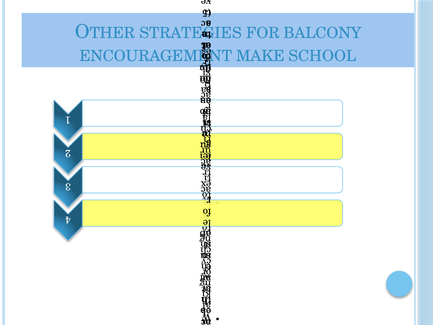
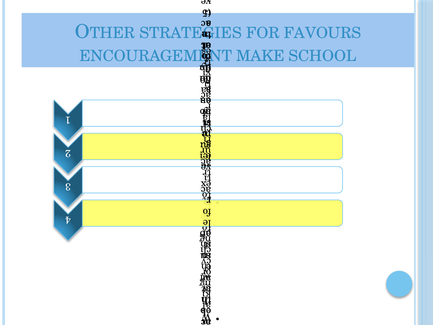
BALCONY: BALCONY -> FAVOURS (323, 33)
